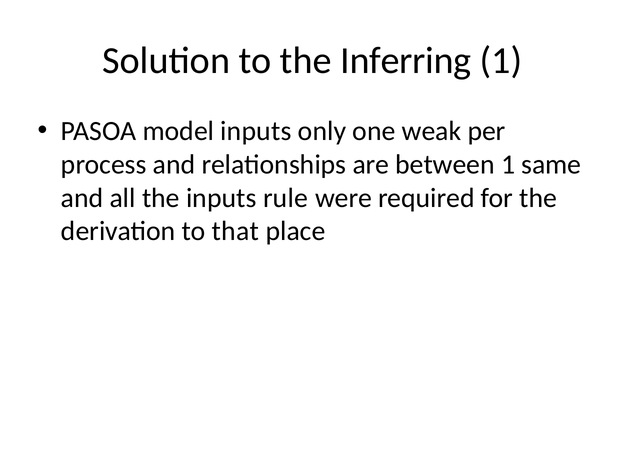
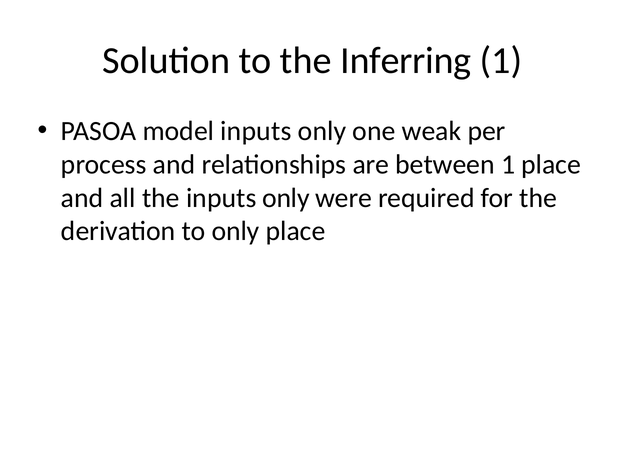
1 same: same -> place (551, 164)
the inputs rule: rule -> only (286, 198)
to that: that -> only (236, 231)
